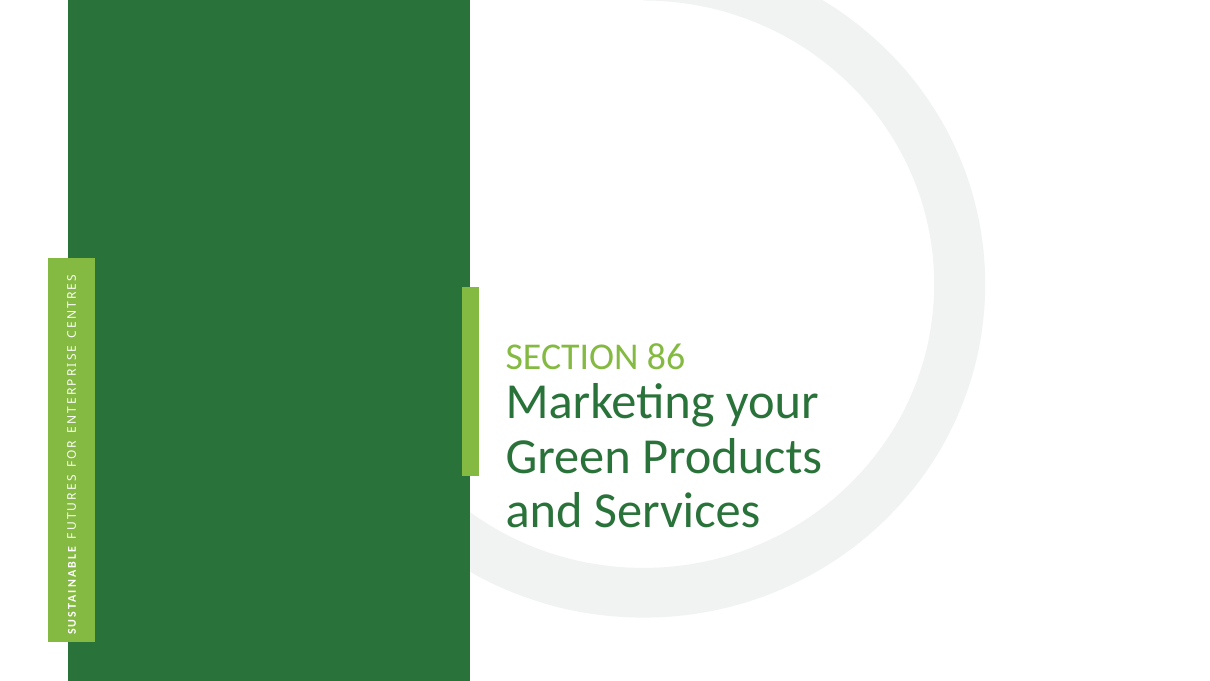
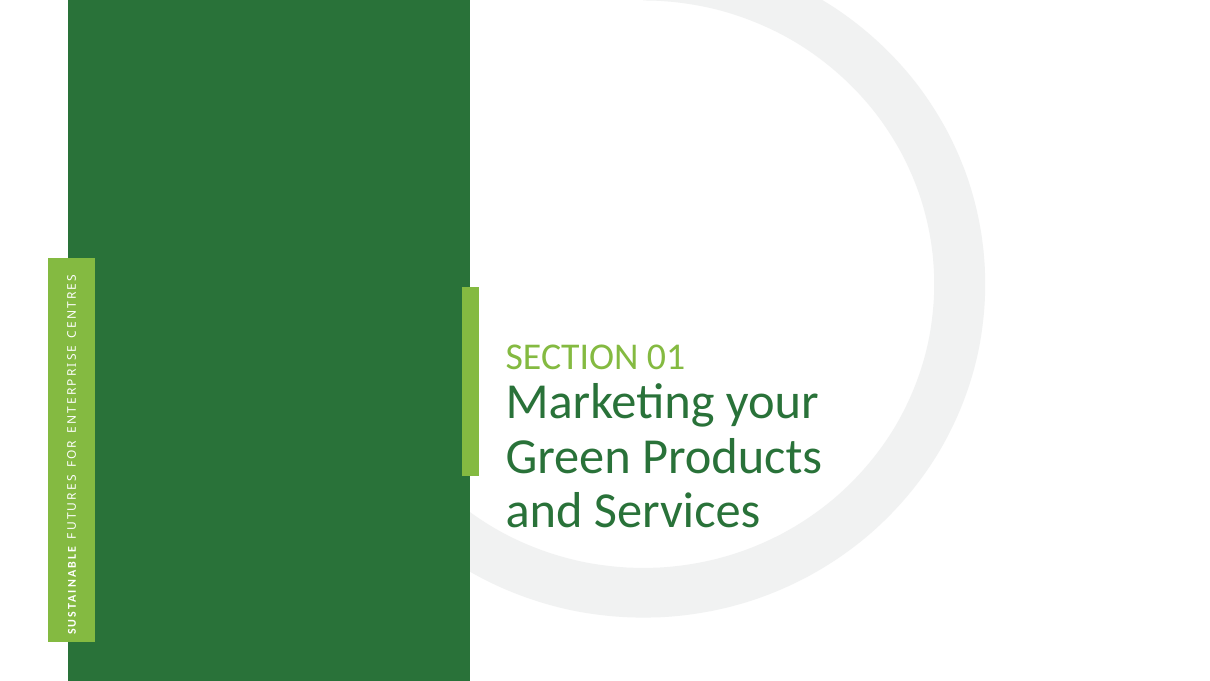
86: 86 -> 01 (666, 357)
